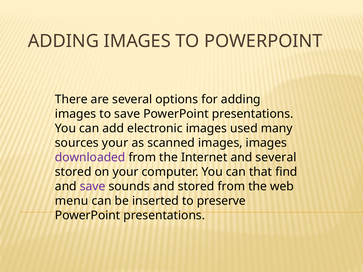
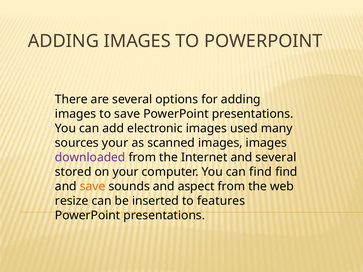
can that: that -> find (261, 172)
save colour: purple -> orange (93, 187)
and stored: stored -> aspect (196, 187)
menu: menu -> resize (72, 201)
preserve: preserve -> features (221, 201)
